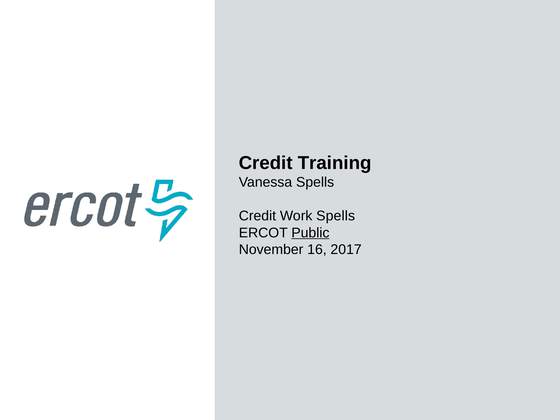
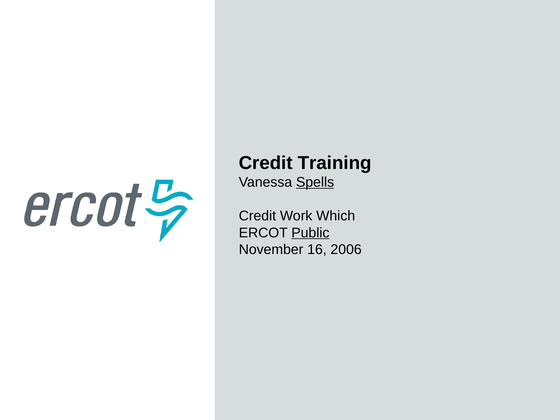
Spells underline: none -> present (315, 182)
Work Spells: Spells -> Which (336, 216)
2017: 2017 -> 2006 (346, 250)
